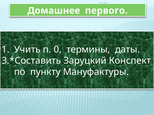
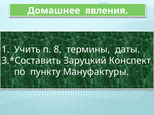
первого: первого -> явления (106, 11)
0: 0 -> 8 (58, 50)
